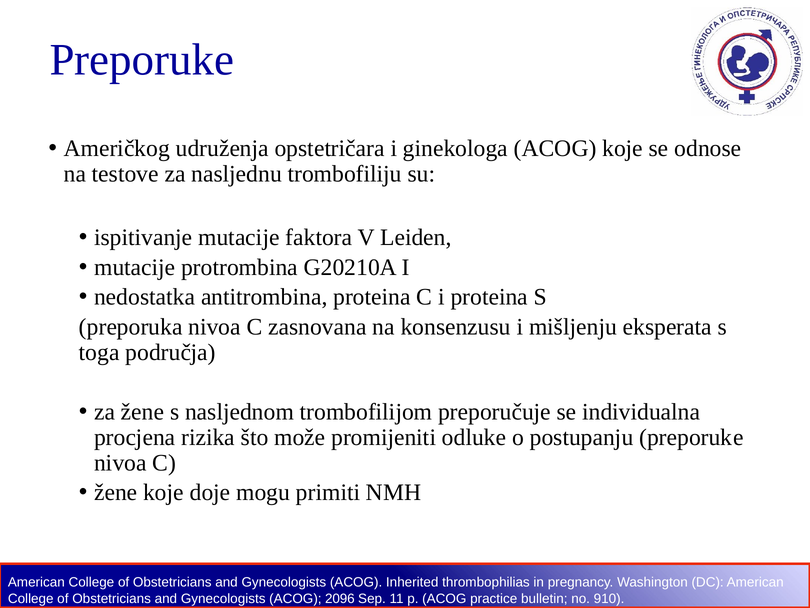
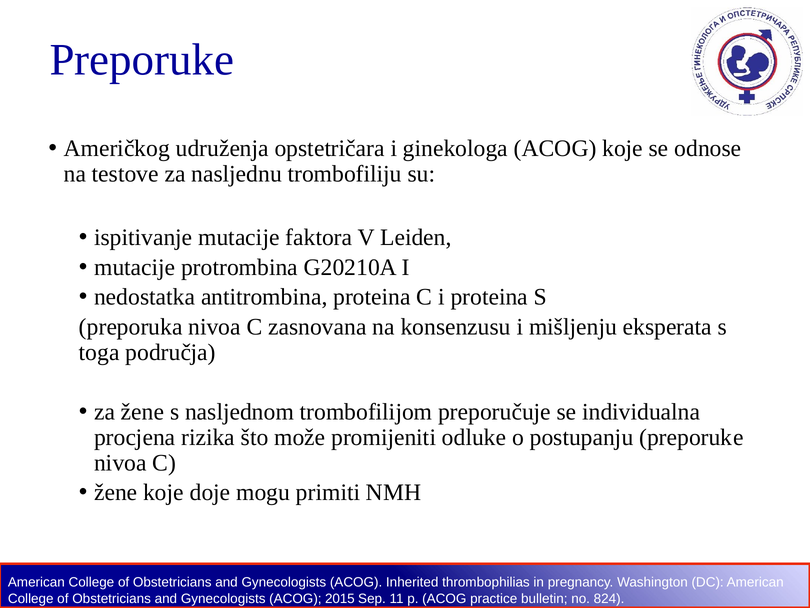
2096: 2096 -> 2015 (340, 598)
910: 910 -> 824 (609, 598)
